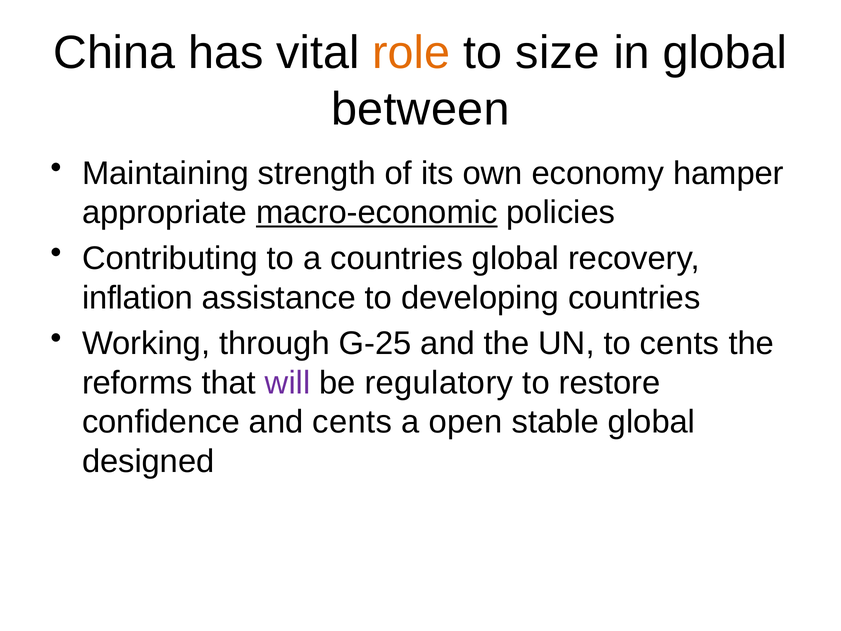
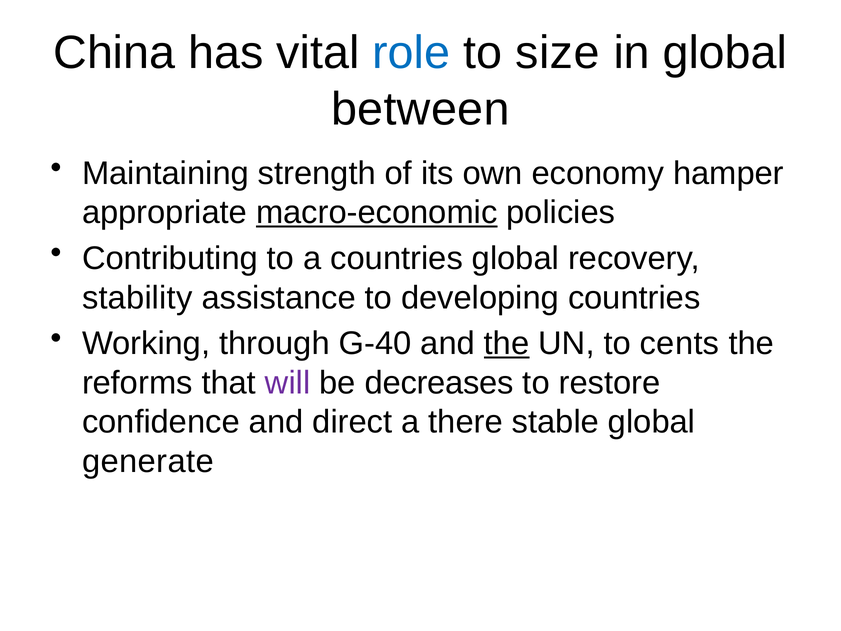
role colour: orange -> blue (411, 53)
inflation: inflation -> stability (137, 298)
G-25: G-25 -> G-40 (375, 343)
the underline: none -> present (507, 343)
regulatory: regulatory -> decreases (439, 383)
and cents: cents -> direct (352, 422)
open: open -> there (466, 422)
designed: designed -> generate (148, 461)
